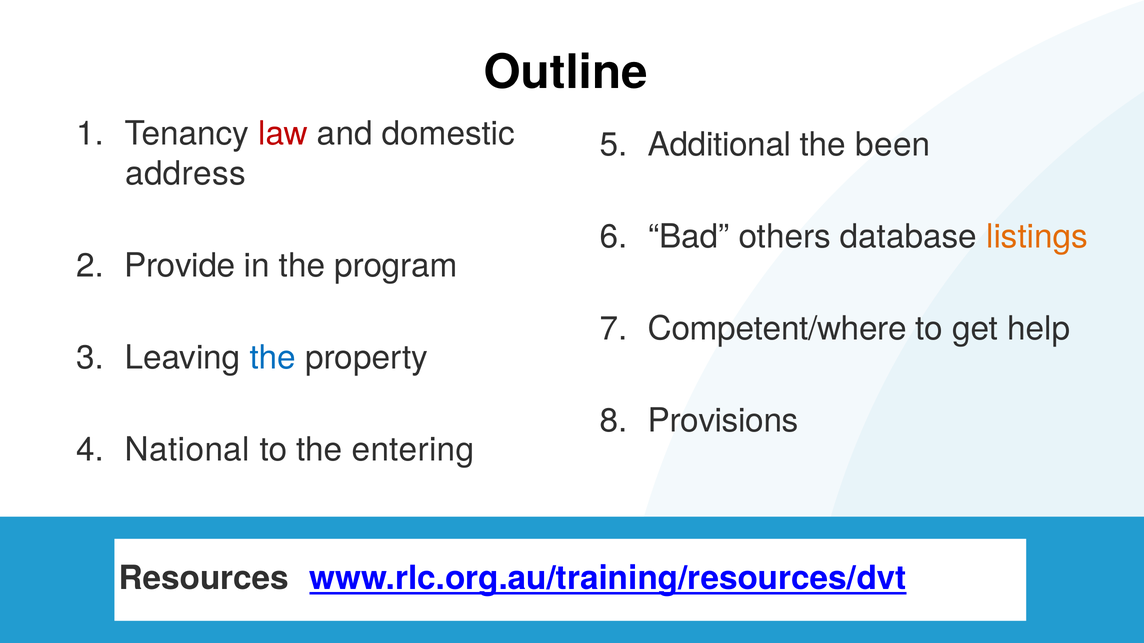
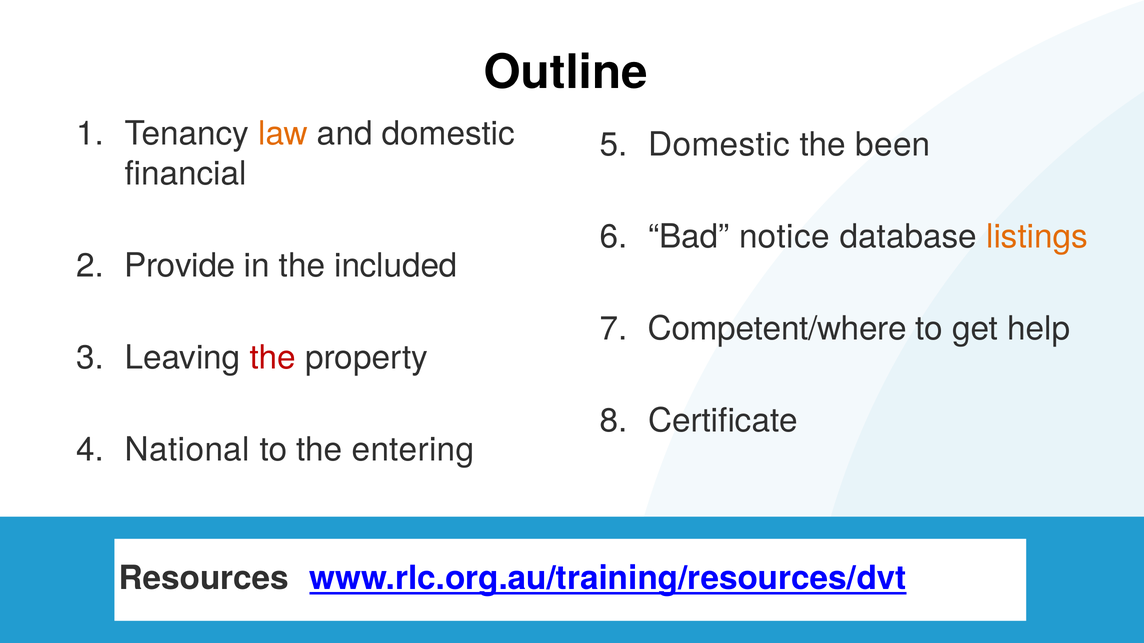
law colour: red -> orange (283, 134)
Additional: Additional -> Domestic (719, 145)
address: address -> financial (186, 174)
others: others -> notice (784, 237)
program: program -> included (396, 266)
the colour: blue -> red (273, 358)
Provisions: Provisions -> Certificate (723, 421)
